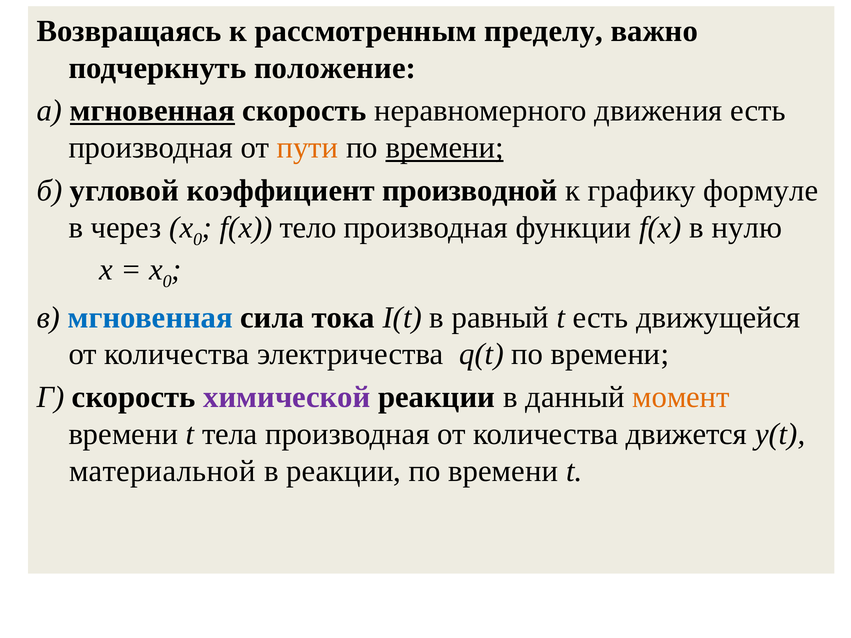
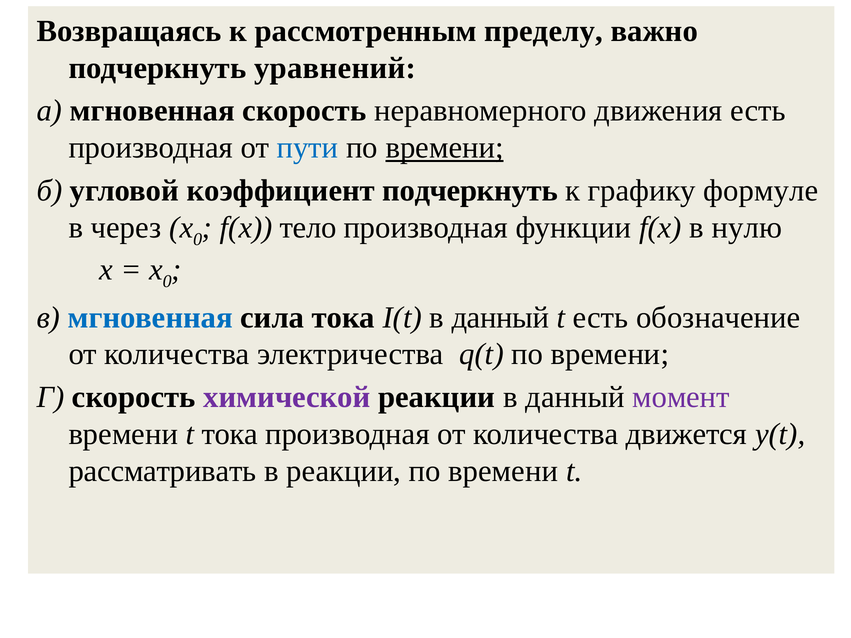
положение: положение -> уравнений (335, 68)
мгновенная underline: present -> none (152, 111)
пути colour: orange -> blue (308, 148)
коэффициент производной: производной -> подчеркнуть (470, 191)
I(t в равный: равный -> данный (500, 318)
движущейся: движущейся -> обозначение (718, 318)
момент colour: orange -> purple (681, 397)
t тела: тела -> тока (230, 434)
материальной: материальной -> рассматривать (162, 471)
